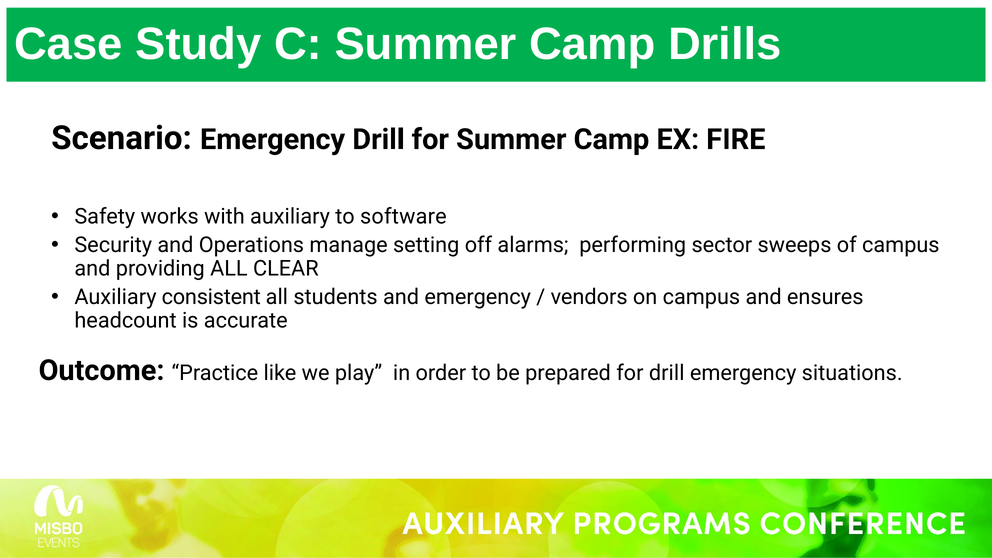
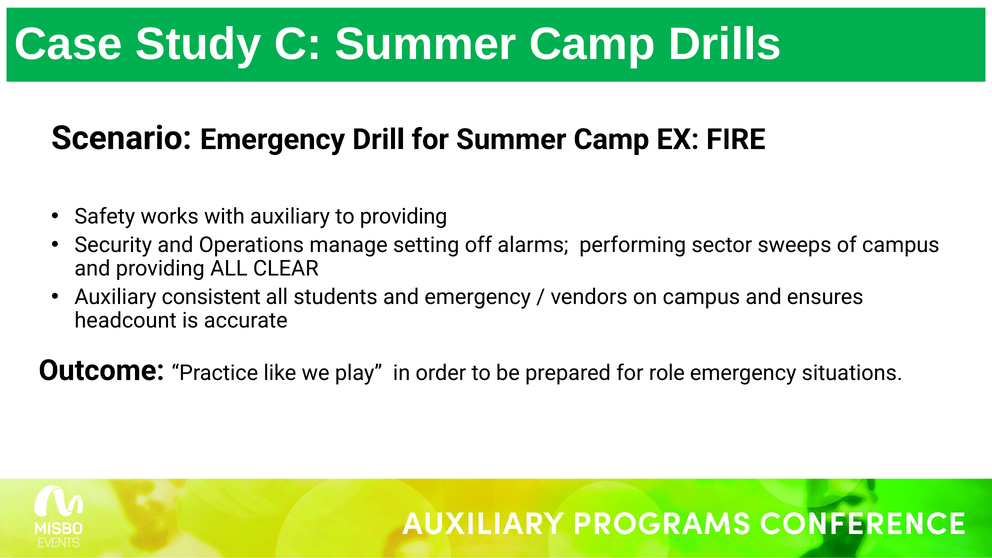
to software: software -> providing (404, 216)
for drill: drill -> role (667, 373)
